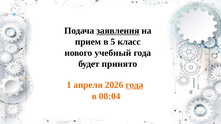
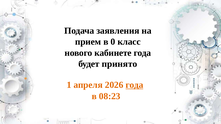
заявления underline: present -> none (118, 31)
5: 5 -> 0 (113, 42)
учебный: учебный -> кабинете (113, 53)
08:04: 08:04 -> 08:23 (110, 96)
